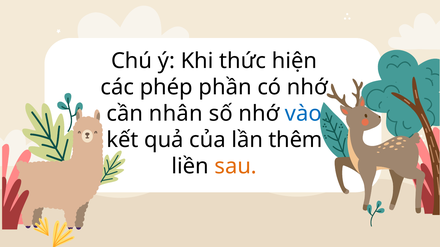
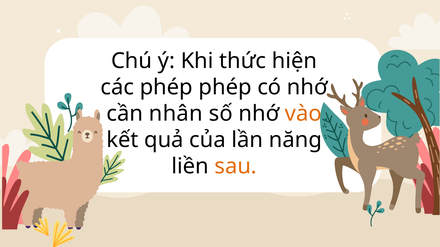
phép phần: phần -> phép (225, 87)
vào colour: blue -> orange (303, 114)
thêm: thêm -> năng (295, 140)
